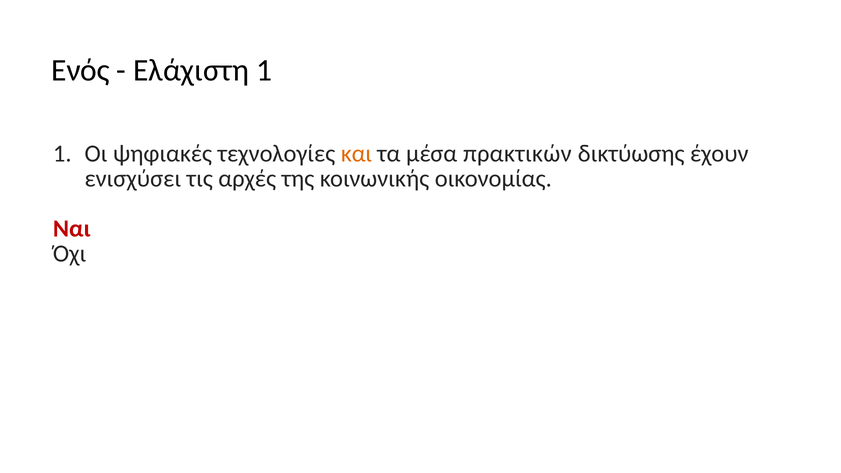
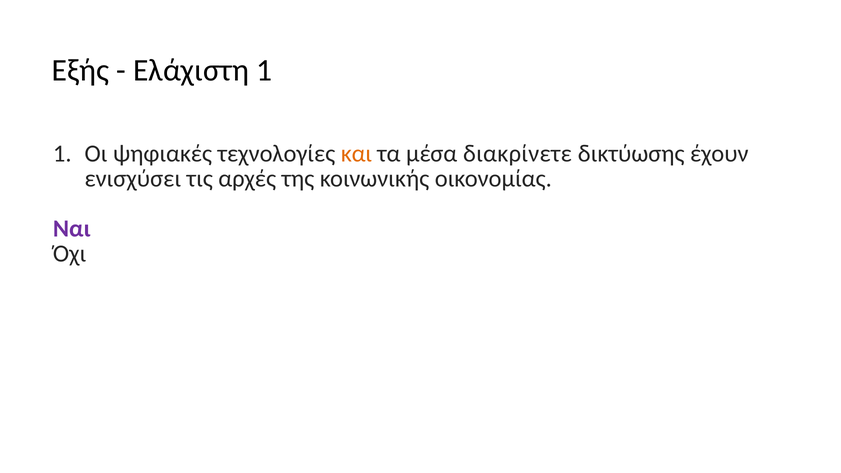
Ενός: Ενός -> Εξής (80, 70)
πρακτικών: πρακτικών -> διακρίνετε (517, 154)
Ναι colour: red -> purple (72, 229)
